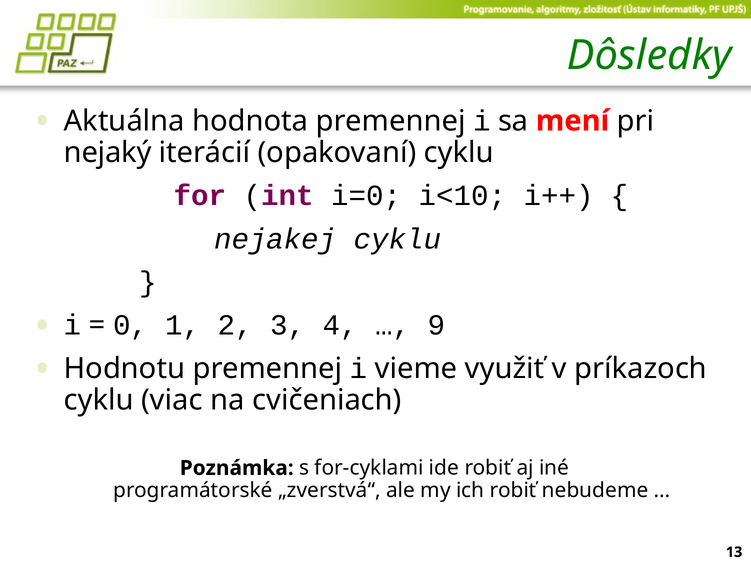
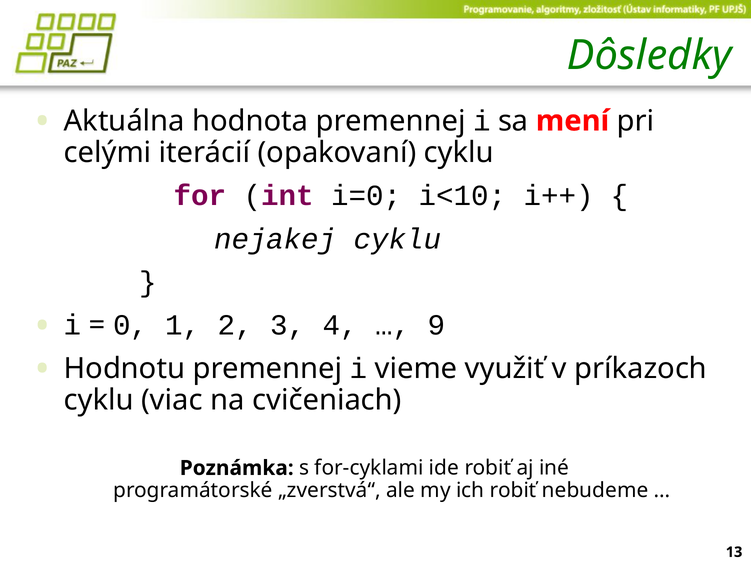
nejaký: nejaký -> celými (108, 152)
